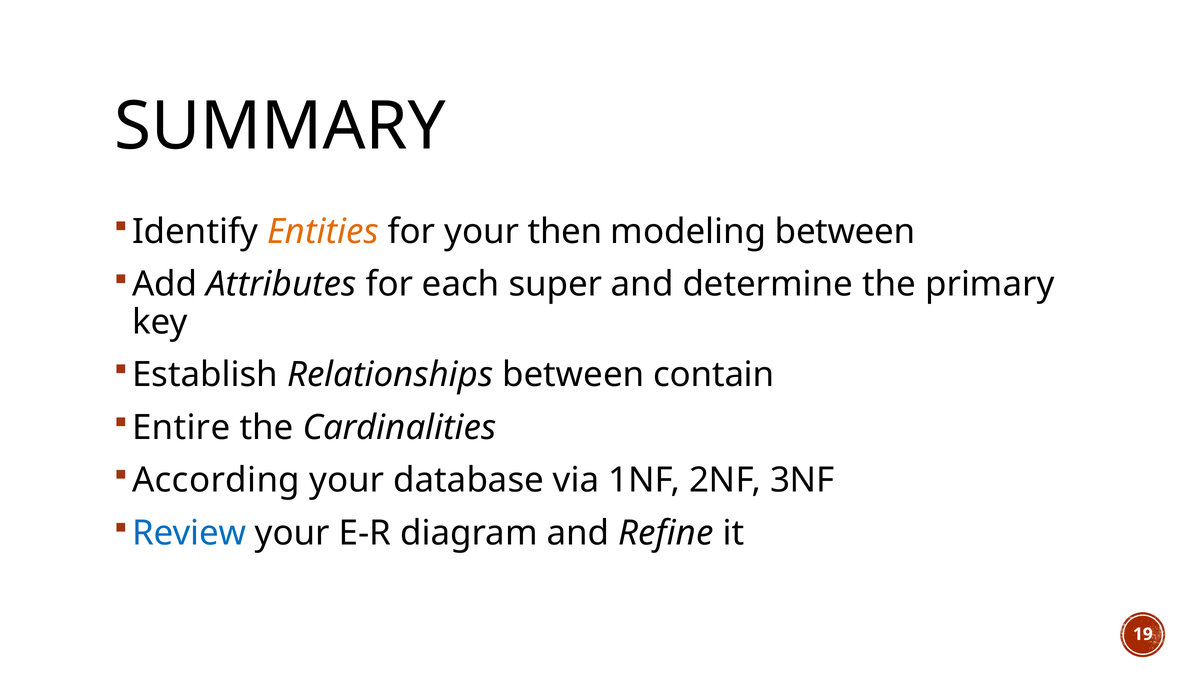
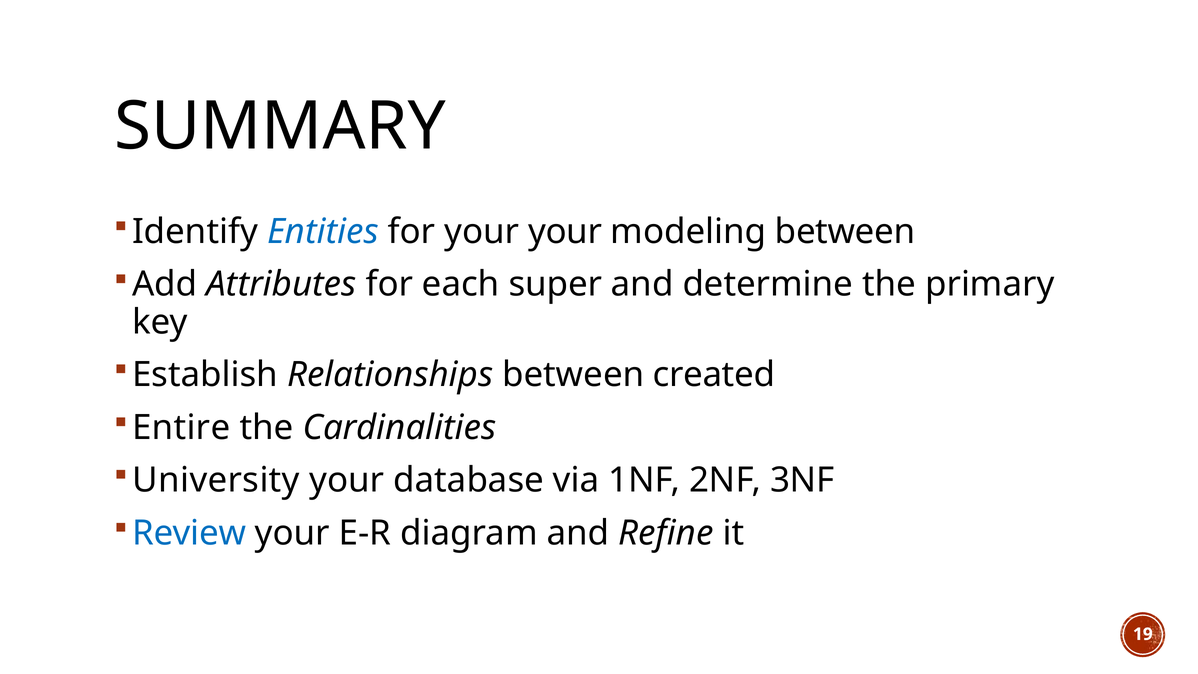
Entities colour: orange -> blue (323, 232)
your then: then -> your (565, 232)
contain: contain -> created (714, 375)
According: According -> University (216, 480)
